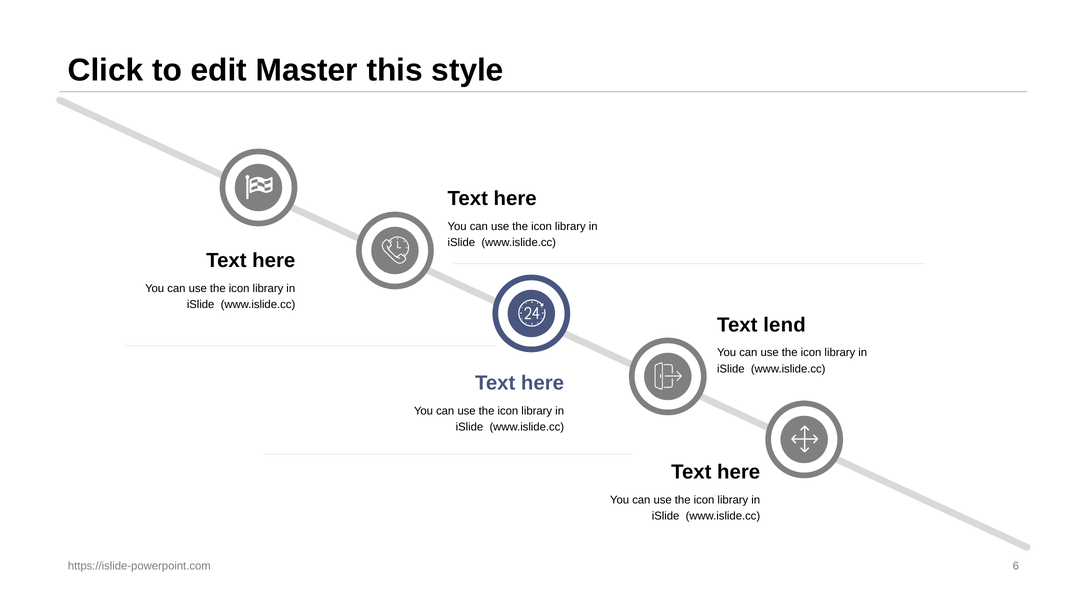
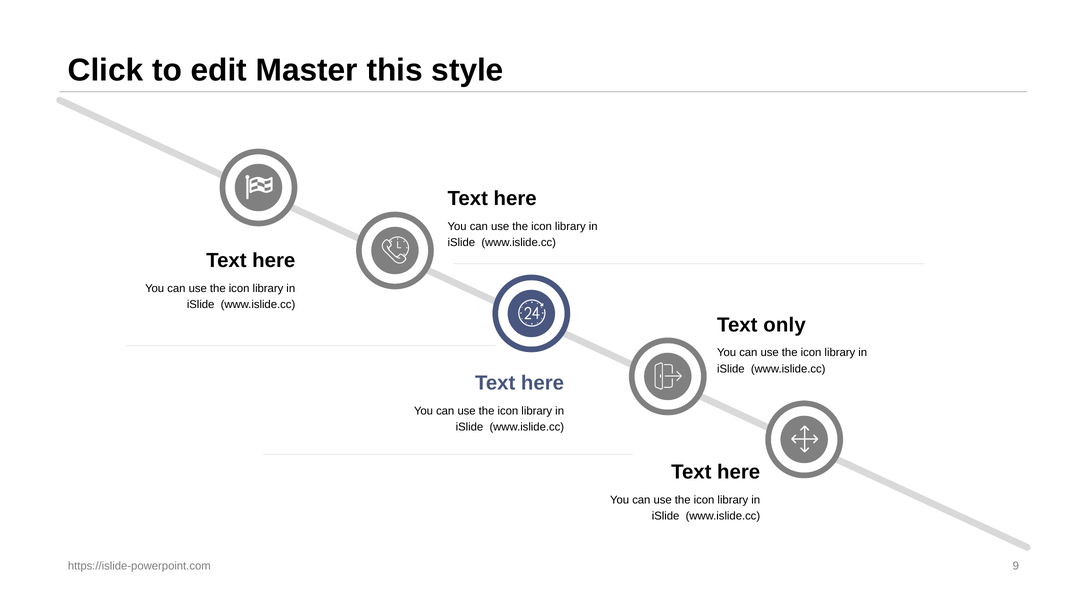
lend: lend -> only (784, 325)
6: 6 -> 9 (1016, 566)
